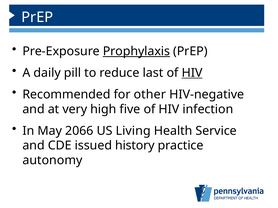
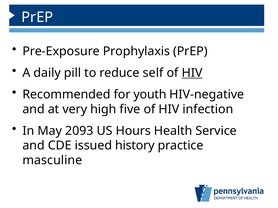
Prophylaxis underline: present -> none (136, 51)
last: last -> self (153, 73)
other: other -> youth (150, 95)
2066: 2066 -> 2093 (79, 131)
Living: Living -> Hours (133, 131)
autonomy: autonomy -> masculine (52, 161)
